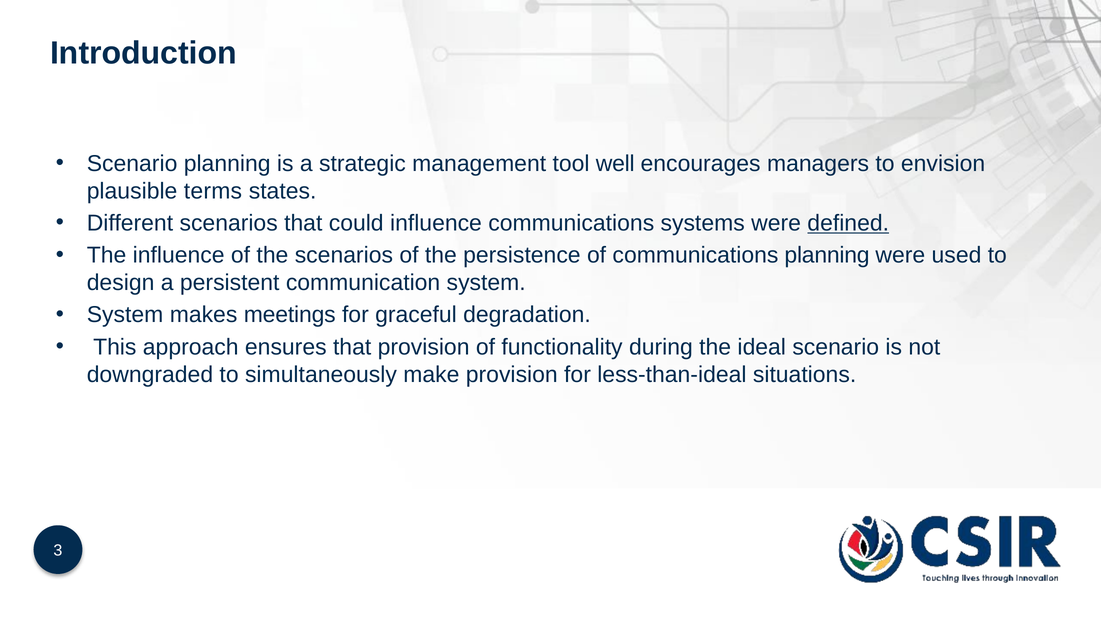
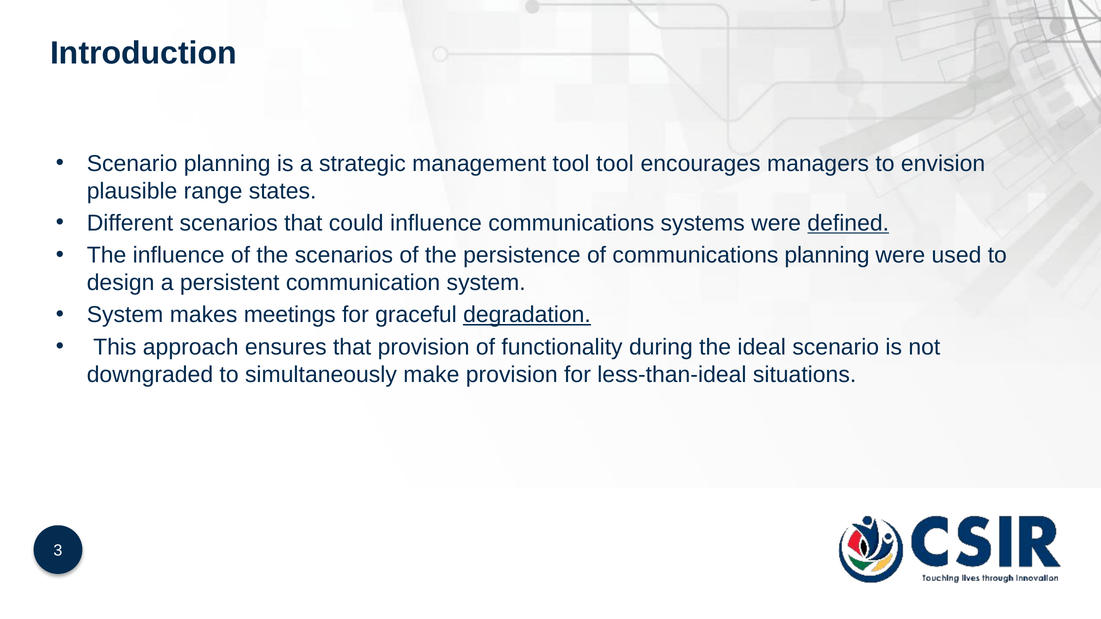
tool well: well -> tool (615, 164)
terms: terms -> range (213, 191)
degradation underline: none -> present (527, 315)
